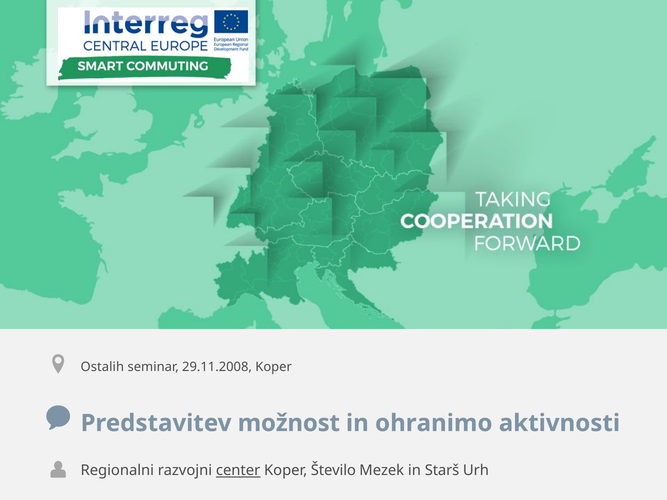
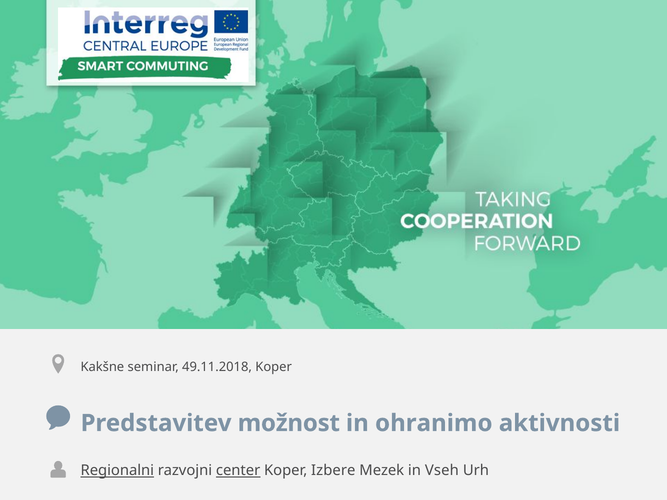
Ostalih: Ostalih -> Kakšne (102, 367)
29.11.2008: 29.11.2008 -> 49.11.2018 (217, 367)
Regionalni underline: none -> present (117, 471)
Število: Število -> Izbere (333, 471)
Starš: Starš -> Vseh (442, 471)
